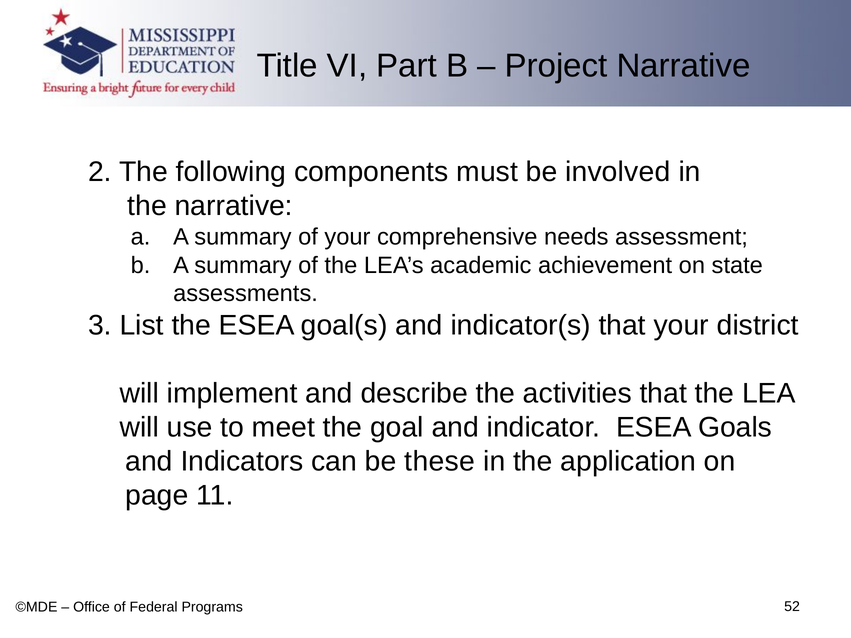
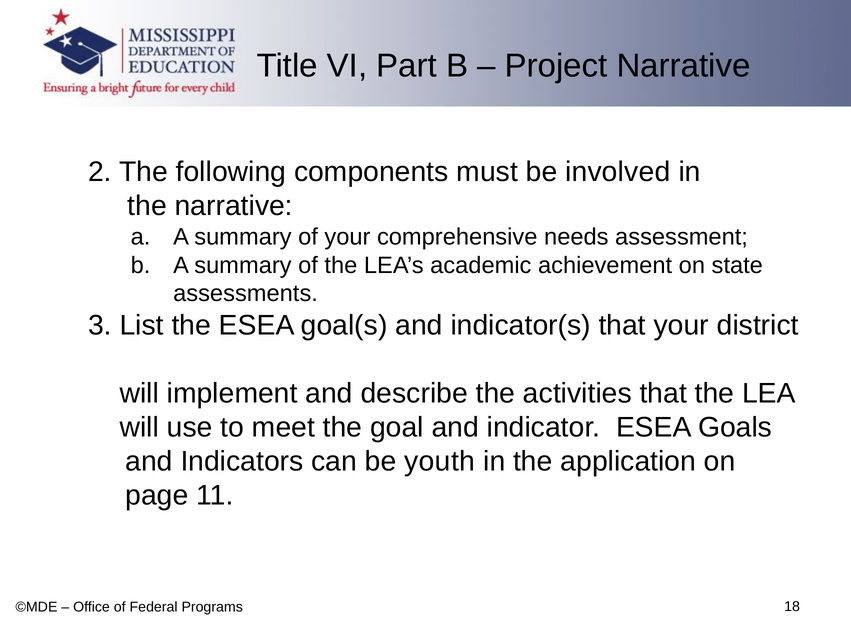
these: these -> youth (440, 461)
52: 52 -> 18 (792, 607)
